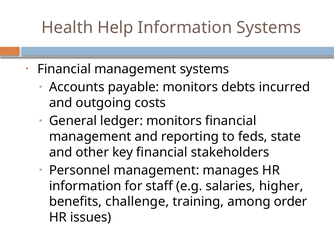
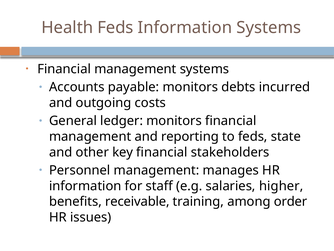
Health Help: Help -> Feds (115, 28)
challenge: challenge -> receivable (137, 201)
